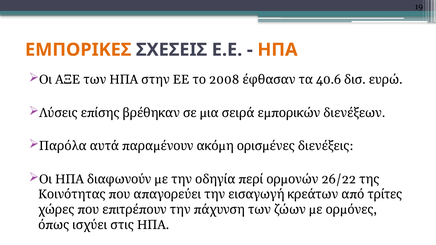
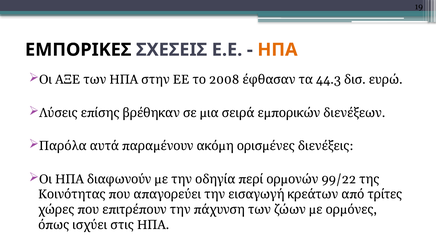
ΕΜΠΟΡΙΚΕΣ colour: orange -> black (78, 50)
40.6: 40.6 -> 44.3 (328, 80)
26/22: 26/22 -> 99/22 (339, 179)
